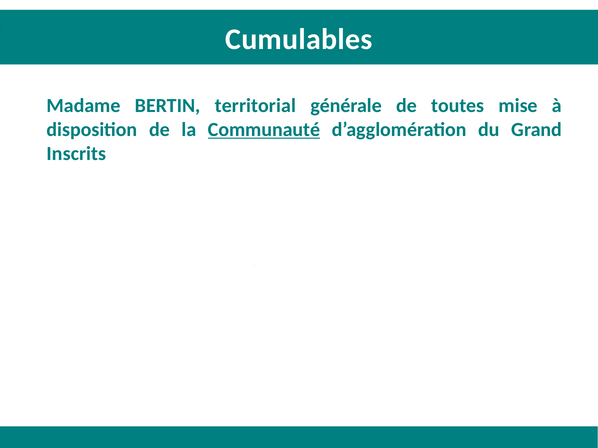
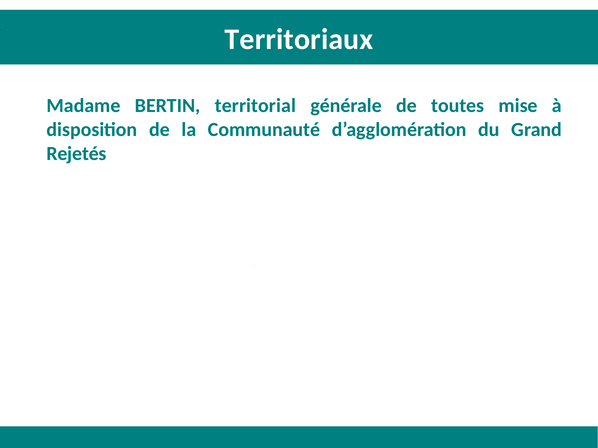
Cumulables: Cumulables -> Territoriaux (299, 39)
Communauté underline: present -> none (264, 130)
Inscrits: Inscrits -> Rejetés (76, 154)
